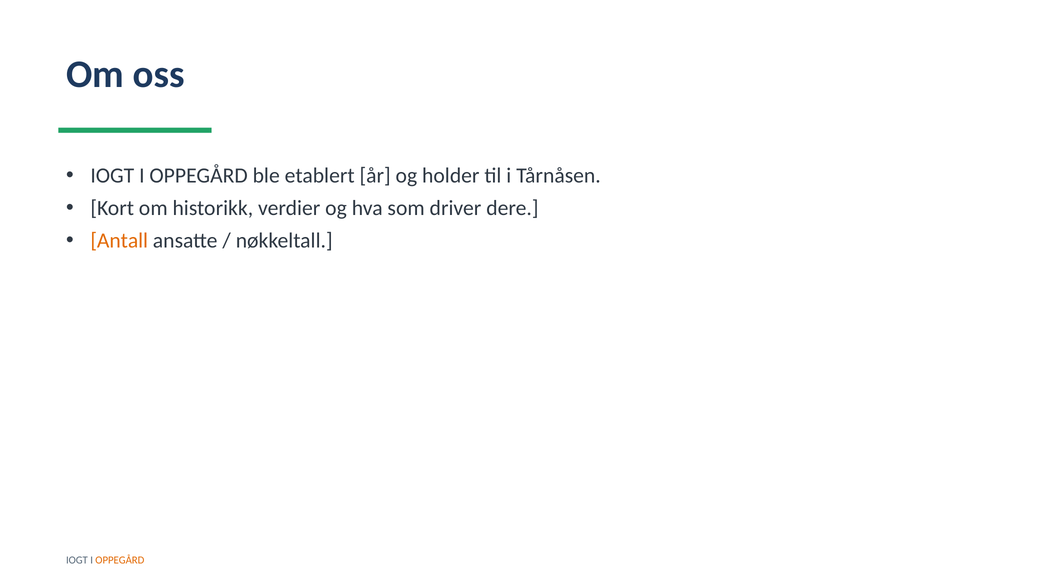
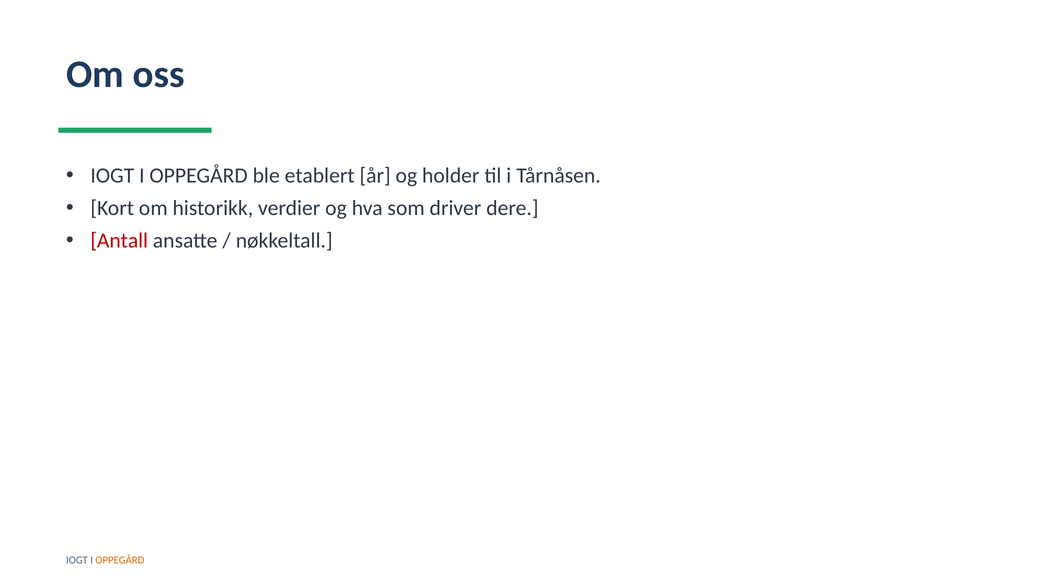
Antall colour: orange -> red (119, 241)
